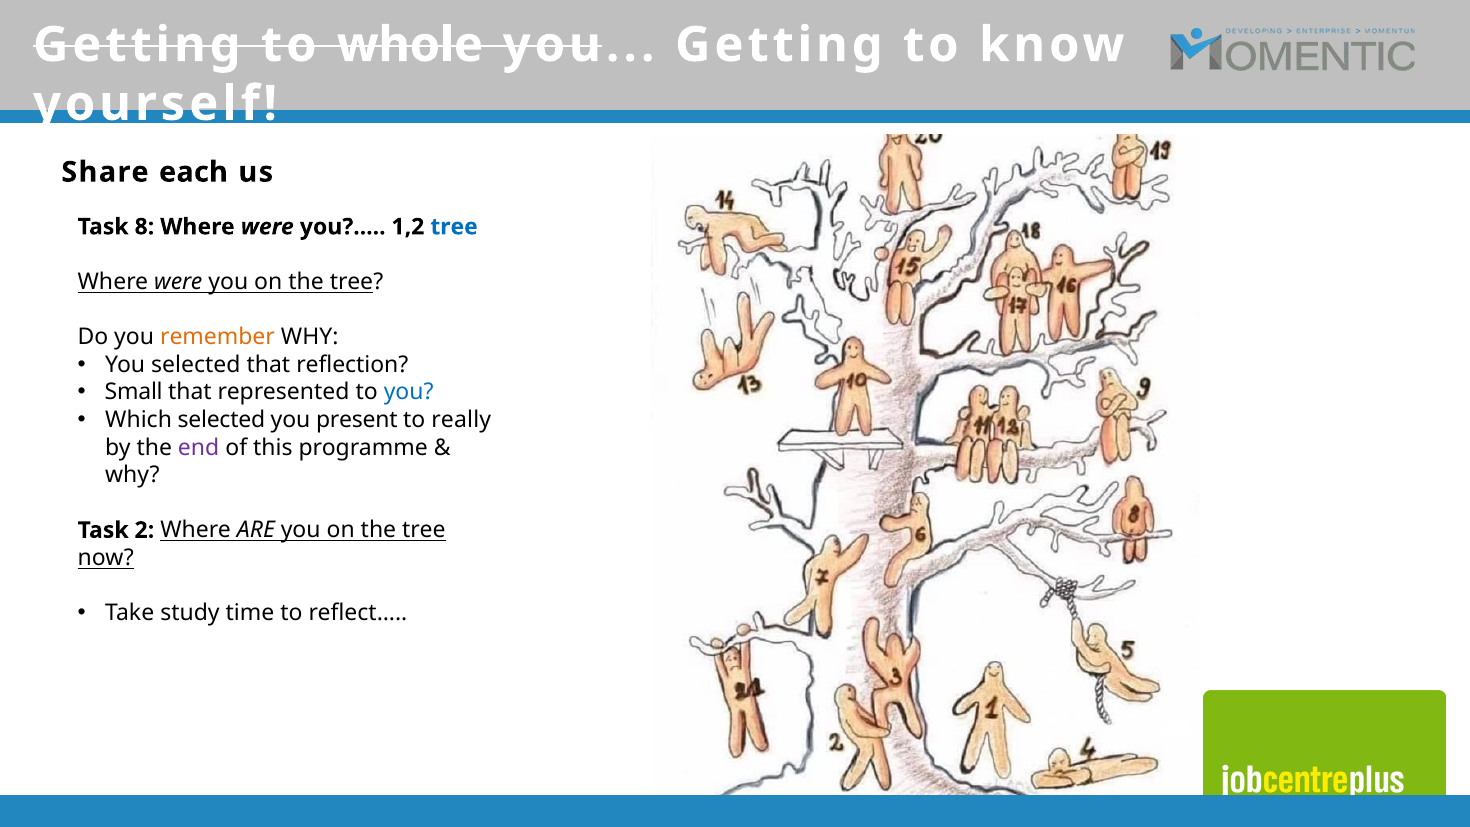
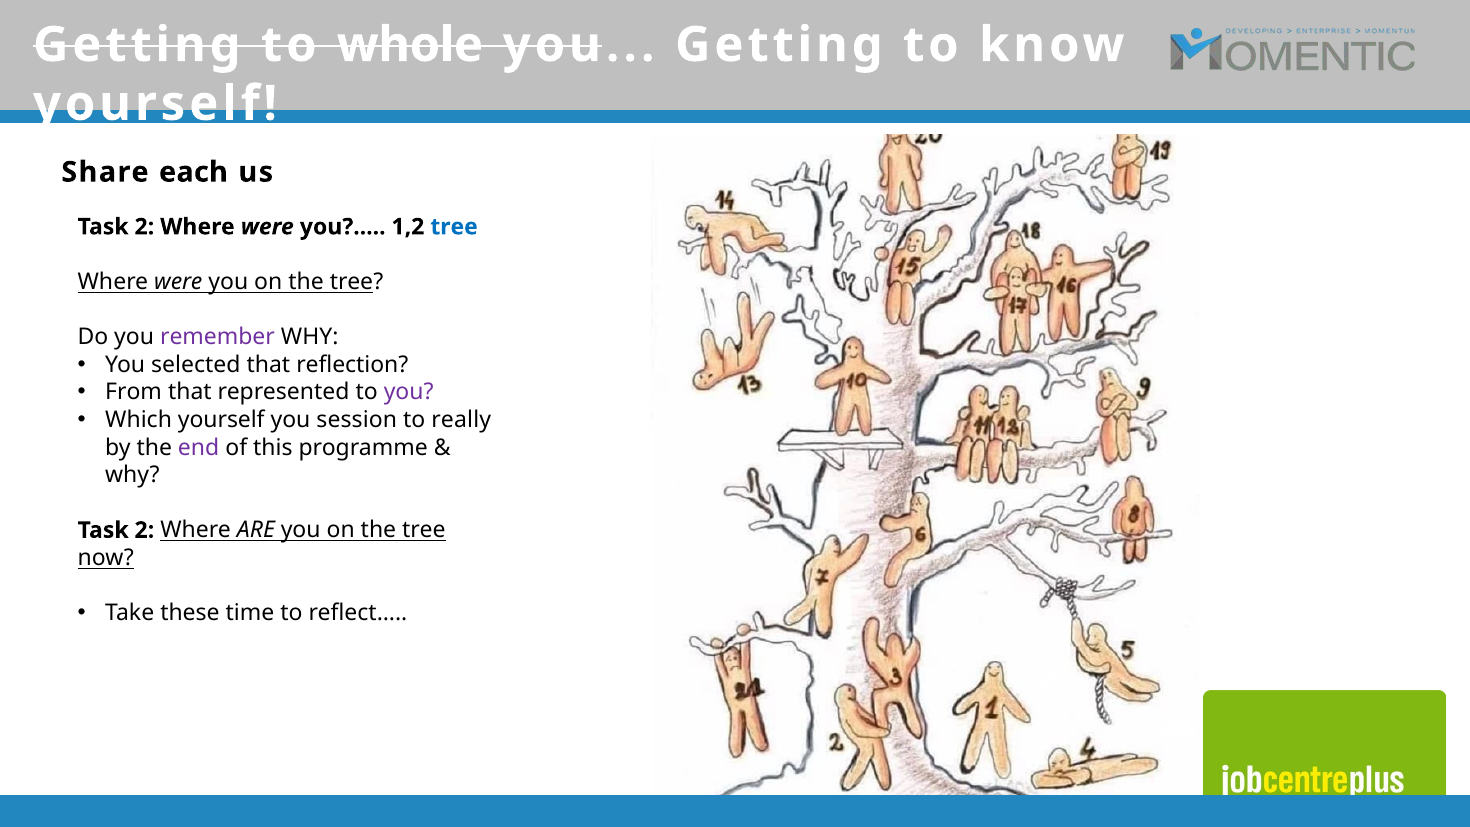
8: 8 -> 2 (144, 227)
remember colour: orange -> purple (217, 337)
Small: Small -> From (134, 392)
you colour: blue -> purple (409, 392)
Which selected: selected -> yourself (221, 420)
present: present -> session (357, 420)
study: study -> these (190, 613)
